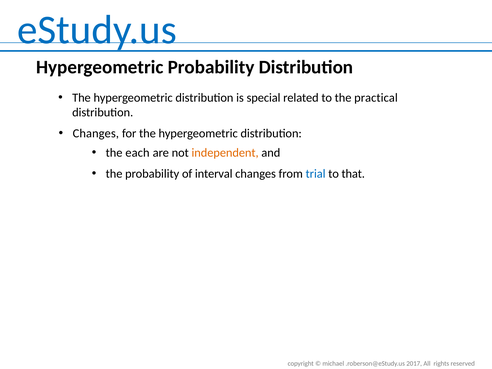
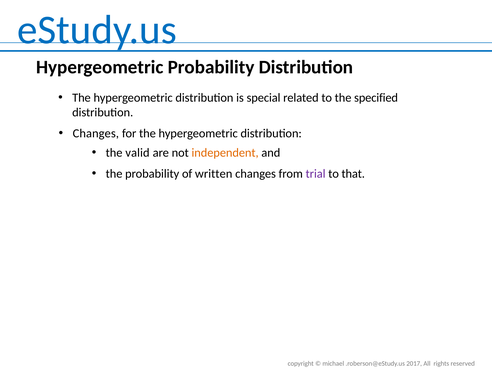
practical: practical -> specified (376, 98)
each: each -> valid (137, 153)
interval: interval -> written (214, 174)
trial colour: blue -> purple (316, 174)
